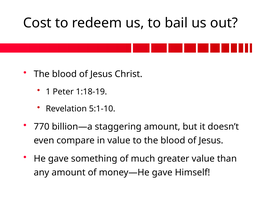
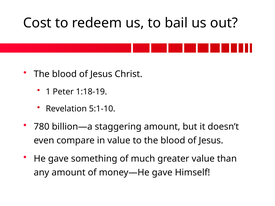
770: 770 -> 780 (42, 127)
